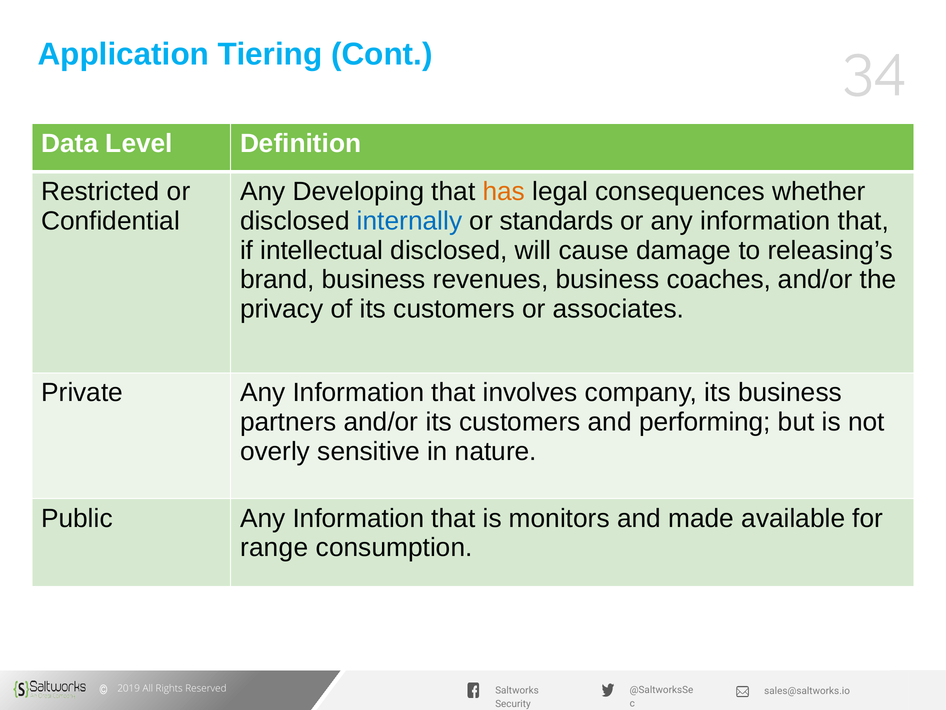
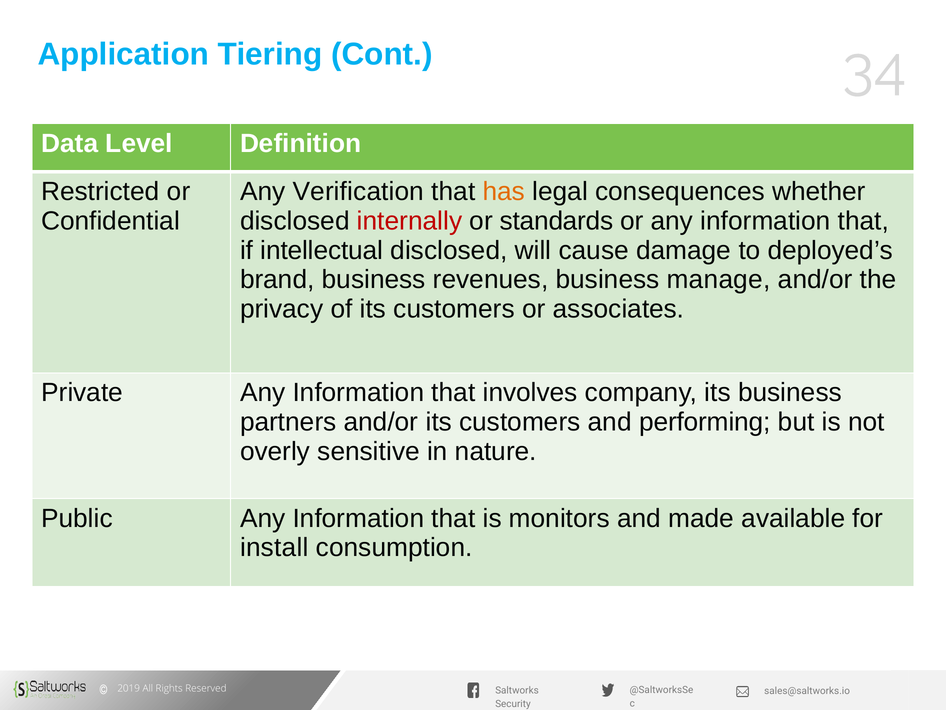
Developing: Developing -> Verification (358, 192)
internally colour: blue -> red (410, 221)
releasing’s: releasing’s -> deployed’s (830, 250)
coaches: coaches -> manage (719, 280)
range: range -> install (274, 547)
